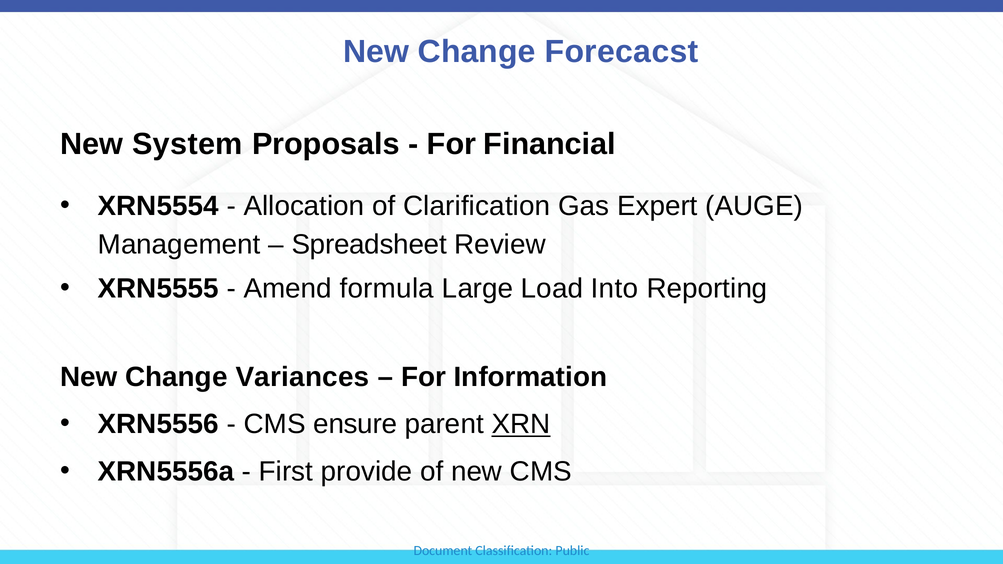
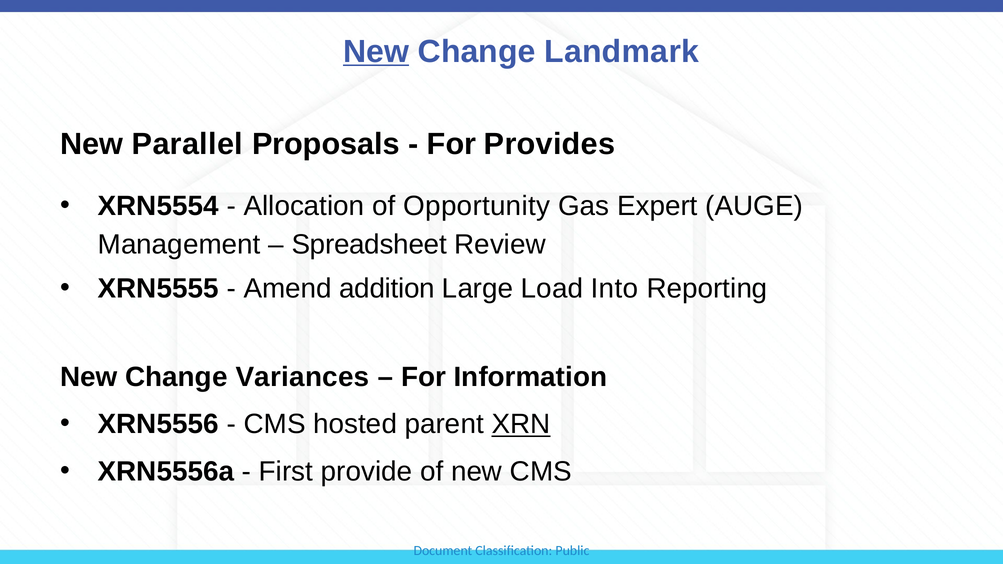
New underline: none -> present (376, 51)
Forecacst: Forecacst -> Landmark (622, 51)
System: System -> Parallel (187, 144)
Financial: Financial -> Provides (550, 144)
Clarification: Clarification -> Opportunity (477, 206)
formula: formula -> addition (387, 289)
ensure: ensure -> hosted (355, 424)
